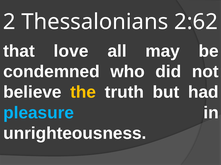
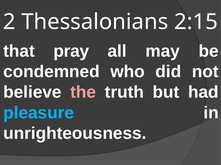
2:62: 2:62 -> 2:15 (196, 22)
love: love -> pray (71, 51)
the colour: yellow -> pink (83, 93)
